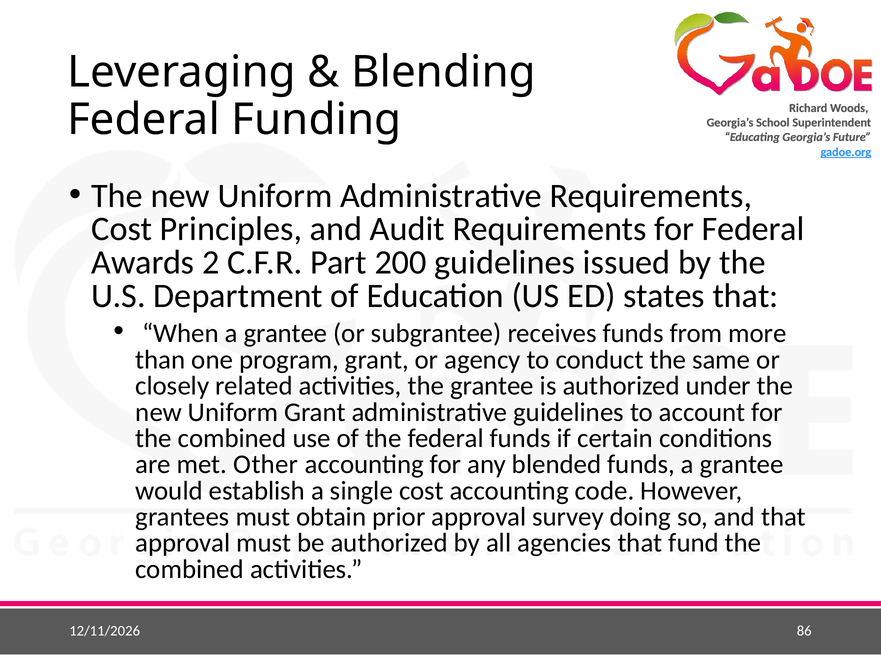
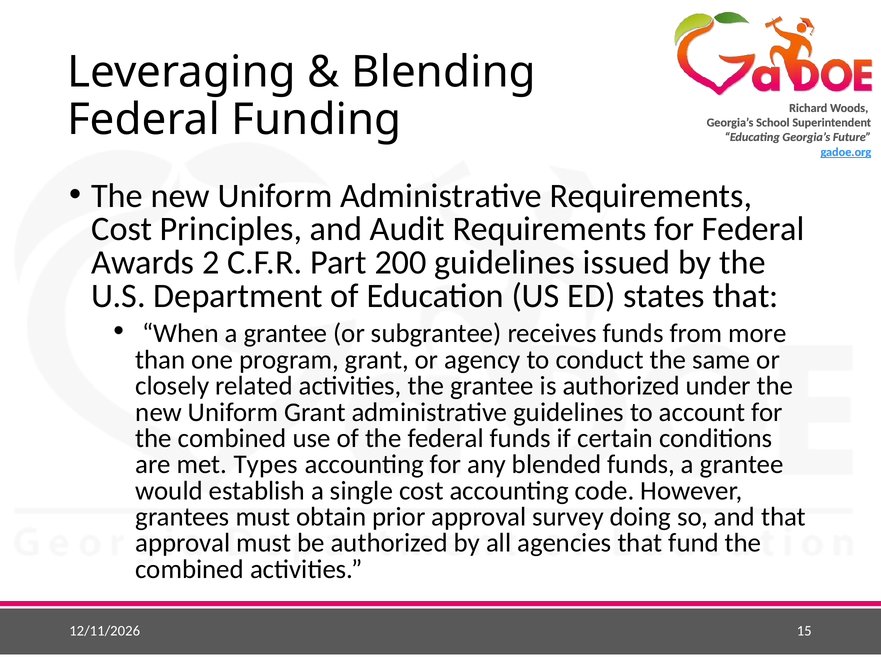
Other: Other -> Types (266, 464)
86: 86 -> 15 (804, 631)
